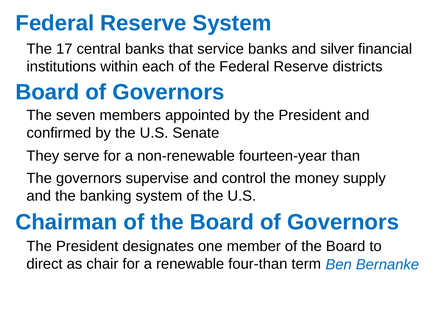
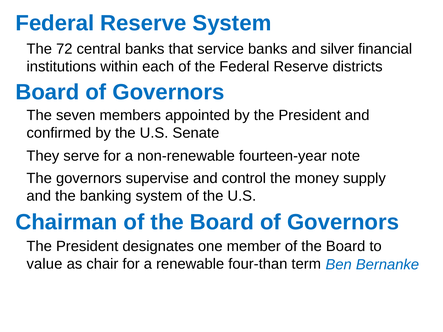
17: 17 -> 72 (64, 49)
than: than -> note (346, 156)
direct: direct -> value (44, 264)
